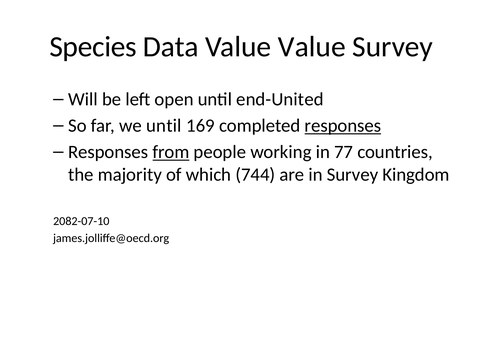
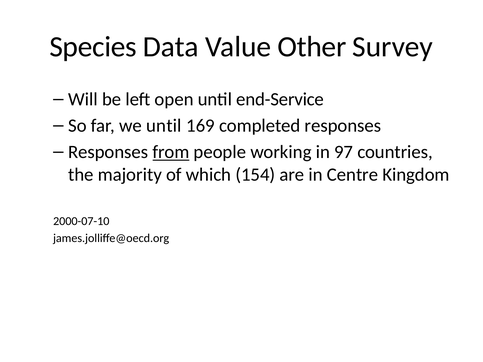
Value Value: Value -> Other (312, 47)
end-United: end-United -> end-Service (280, 100)
responses underline: present -> none (343, 126)
77: 77 -> 97 (344, 152)
744: 744 -> 154 (255, 175)
in Survey: Survey -> Centre (352, 175)
2082-07-10: 2082-07-10 -> 2000-07-10 (81, 222)
